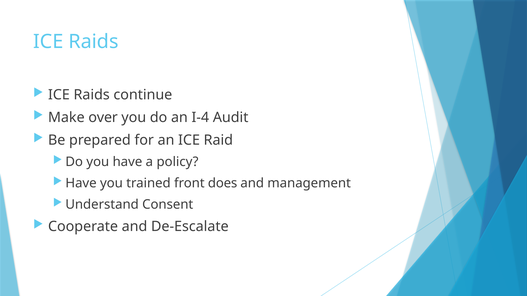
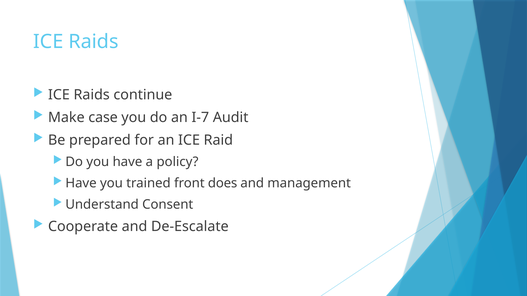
over: over -> case (103, 118)
I-4: I-4 -> I-7 (200, 118)
